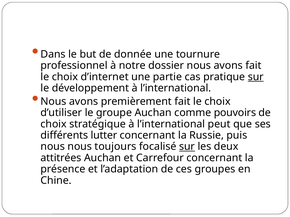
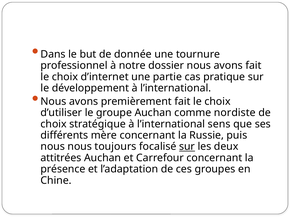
sur underline: present -> none (256, 77)
pouvoirs: pouvoirs -> nordiste (235, 113)
peut: peut -> sens (219, 124)
lutter: lutter -> mère (104, 136)
